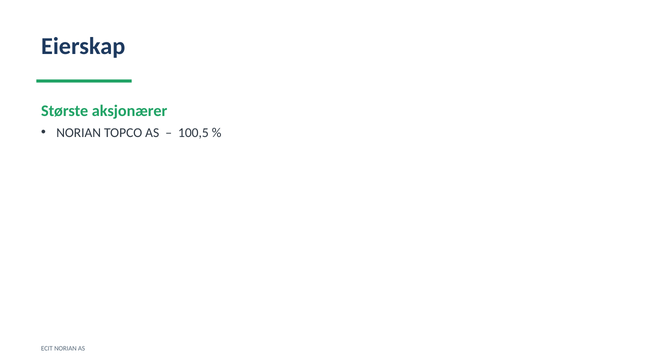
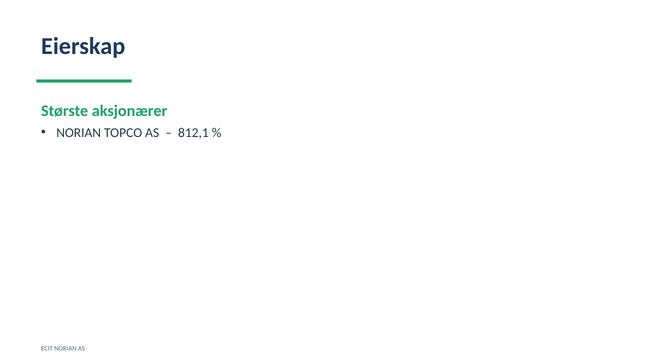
100,5: 100,5 -> 812,1 (193, 133)
